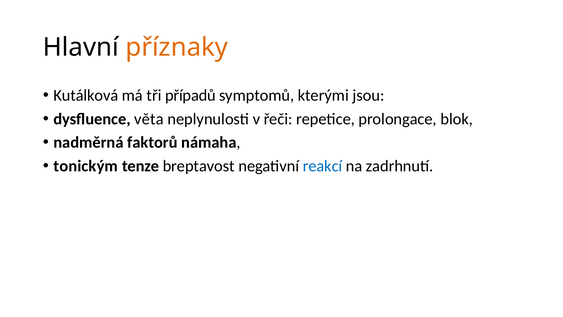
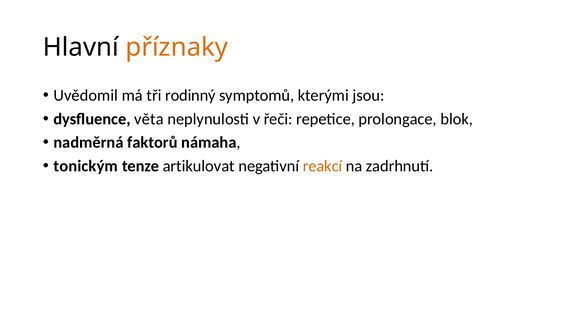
Kutálková: Kutálková -> Uvědomil (86, 95)
případů: případů -> rodinný (190, 95)
breptavost: breptavost -> artikulovat (199, 166)
reakcí colour: blue -> orange (323, 166)
